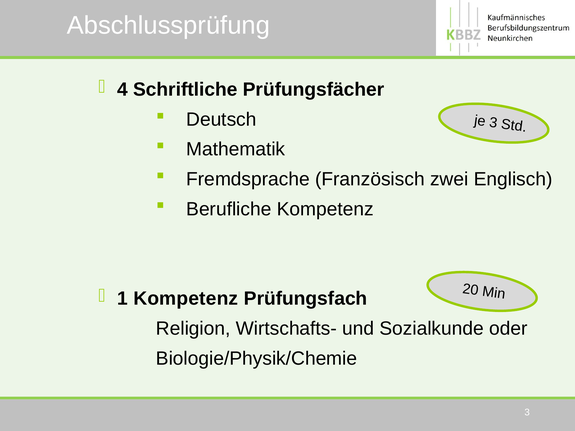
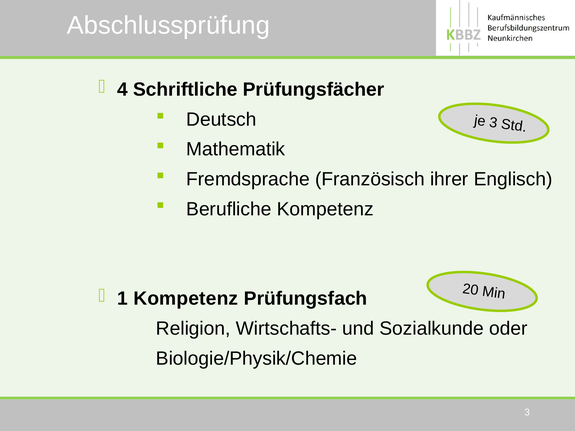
zwei: zwei -> ihrer (449, 179)
